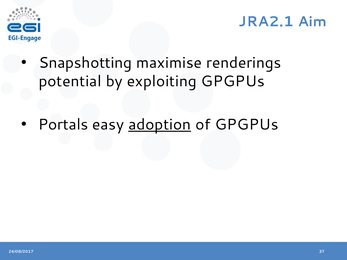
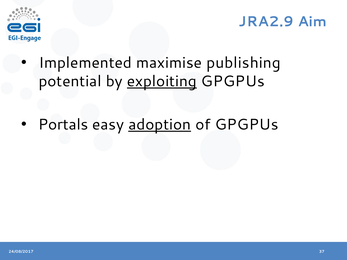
JRA2.1: JRA2.1 -> JRA2.9 (266, 22)
Snapshotting: Snapshotting -> Implemented (85, 63)
renderings: renderings -> publishing (244, 63)
exploiting underline: none -> present (162, 81)
